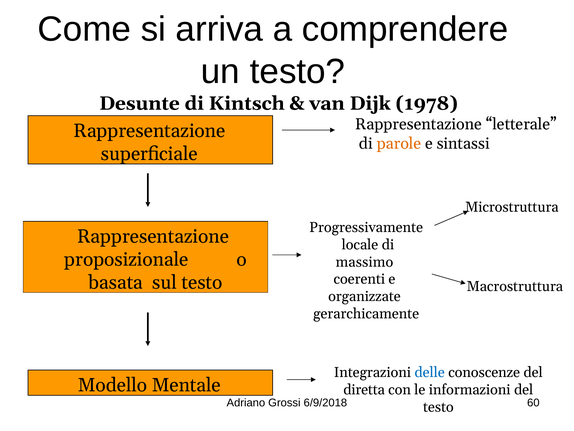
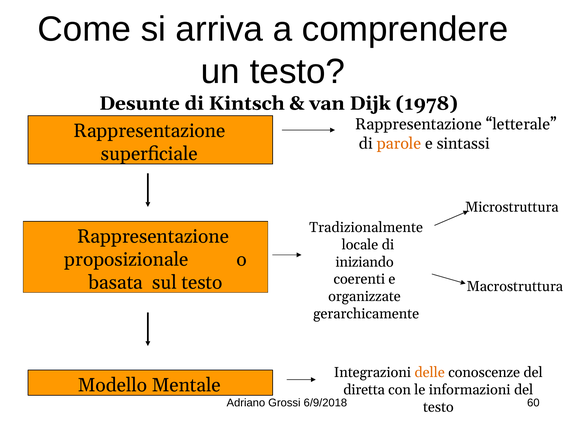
Progressivamente: Progressivamente -> Tradizionalmente (366, 227)
massimo: massimo -> iniziando (365, 262)
delle colour: blue -> orange (430, 372)
